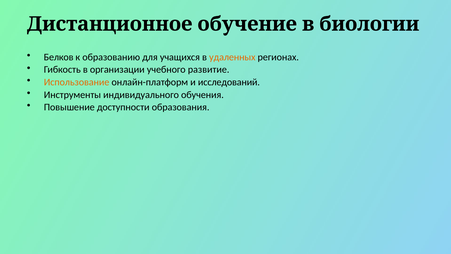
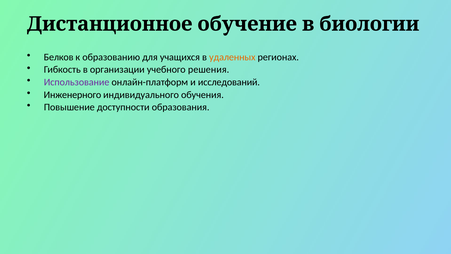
развитие: развитие -> решения (209, 70)
Использование colour: orange -> purple (77, 82)
Инструменты: Инструменты -> Инженерного (72, 95)
